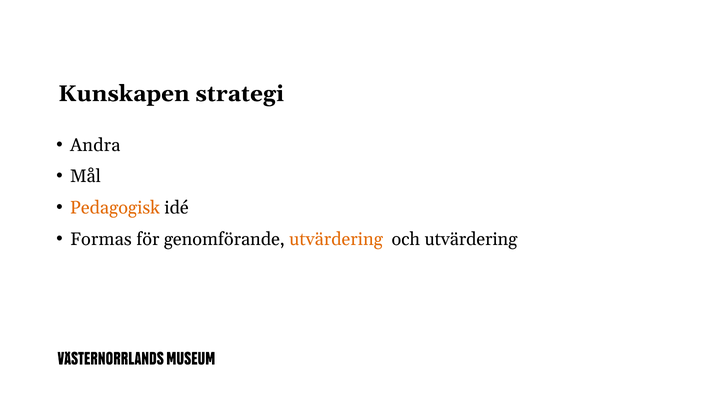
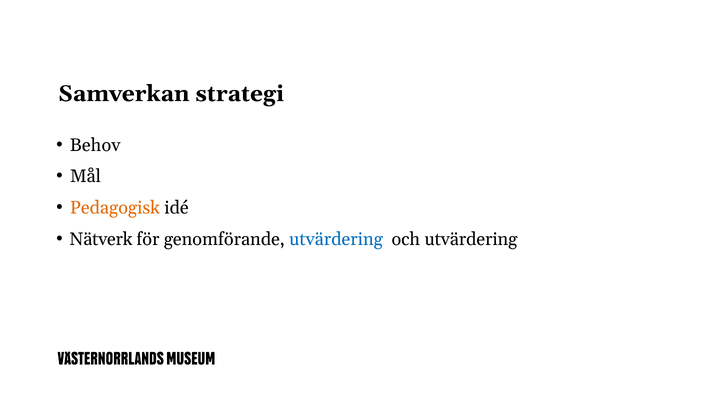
Kunskapen: Kunskapen -> Samverkan (124, 94)
Andra: Andra -> Behov (95, 145)
Formas: Formas -> Nätverk (101, 239)
utvärdering colour: orange -> blue (336, 239)
